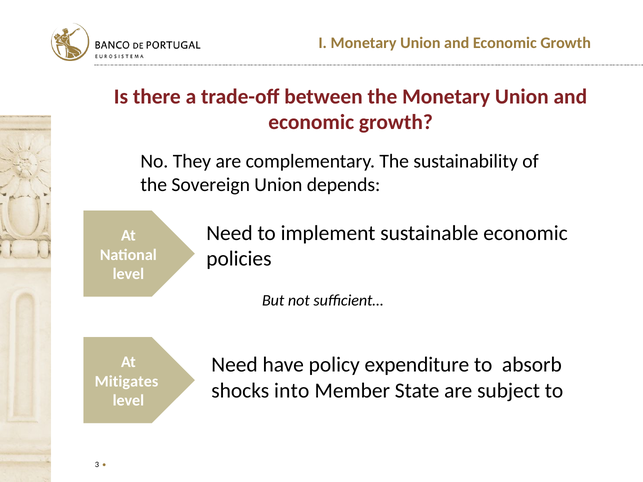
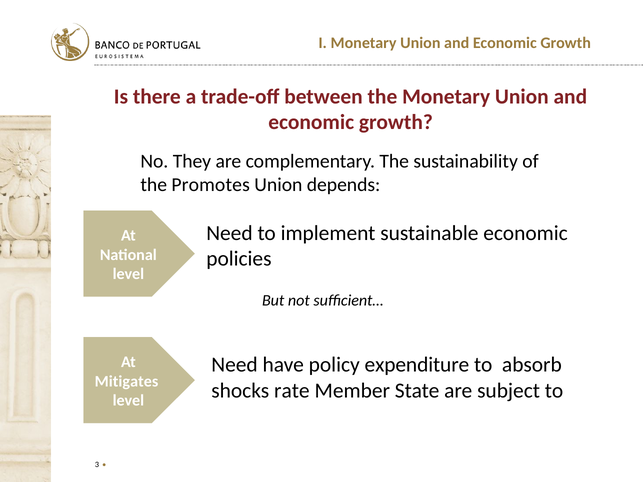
Sovereign: Sovereign -> Promotes (211, 185)
into: into -> rate (292, 391)
